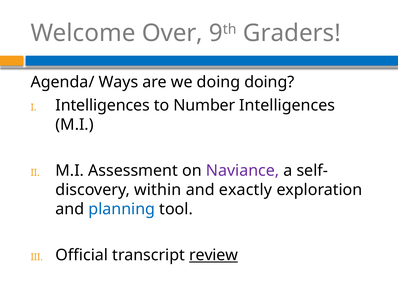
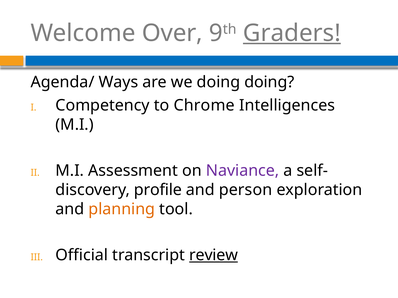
Graders underline: none -> present (292, 33)
Intelligences: Intelligences -> Competency (103, 105)
Number: Number -> Chrome (204, 105)
within: within -> profile (158, 190)
exactly: exactly -> person (246, 190)
planning colour: blue -> orange (122, 209)
